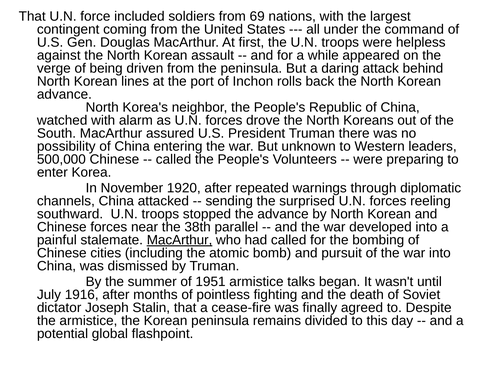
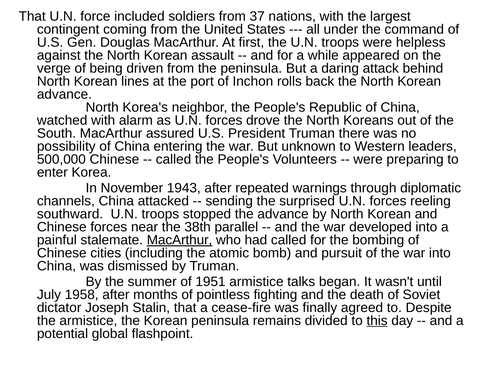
69: 69 -> 37 (257, 16)
1920: 1920 -> 1943 (184, 188)
1916: 1916 -> 1958 (82, 295)
this underline: none -> present (377, 321)
